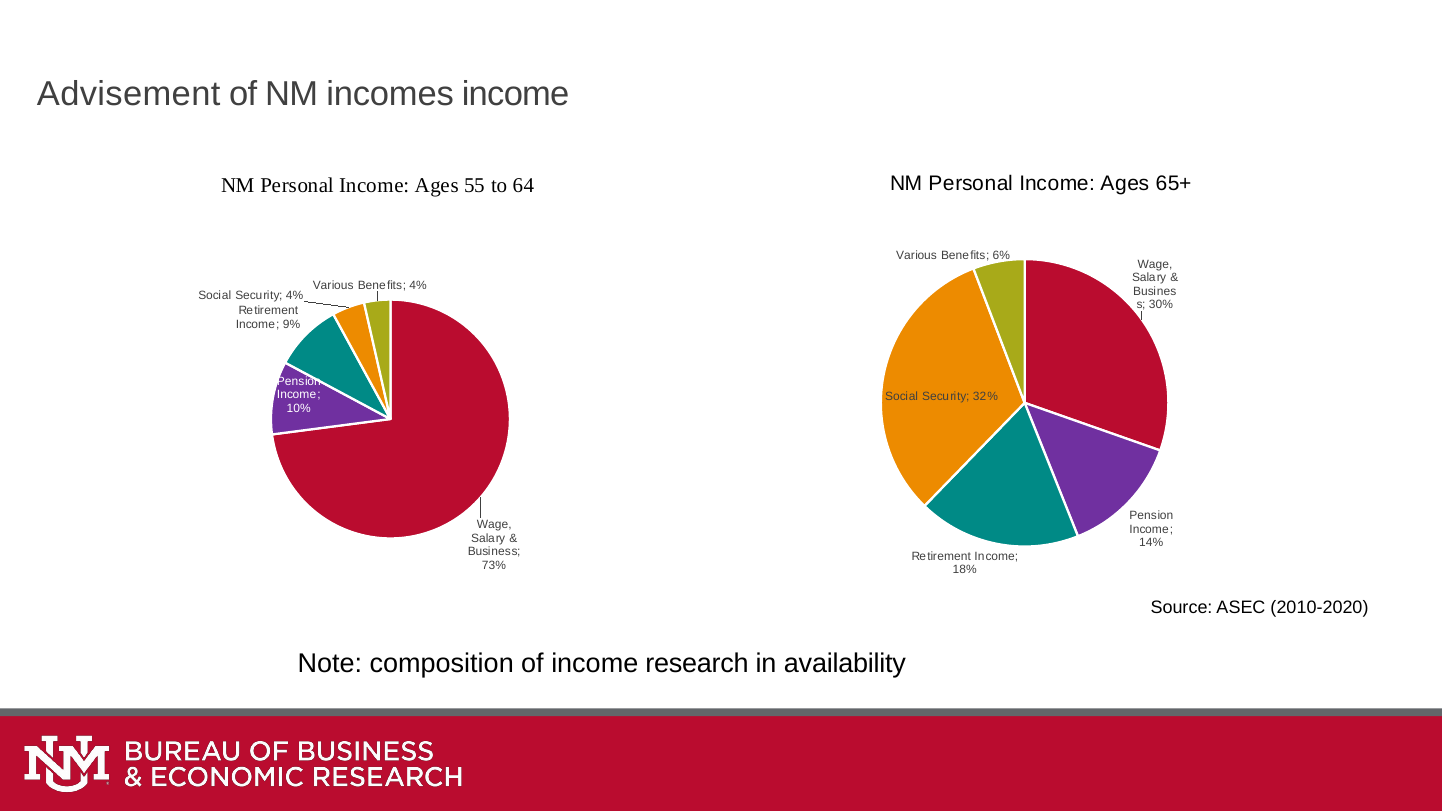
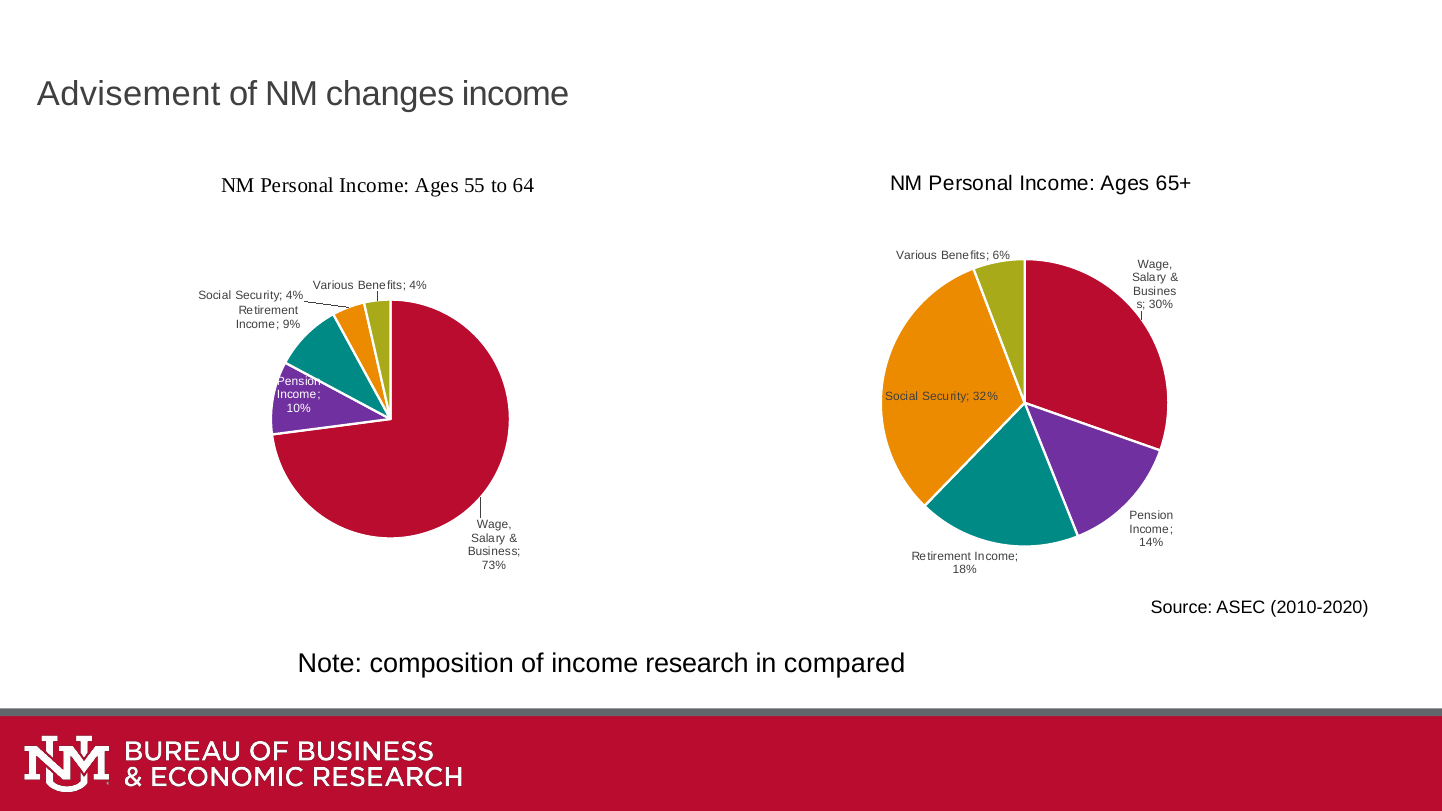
incomes: incomes -> changes (390, 94)
availability: availability -> compared (845, 663)
